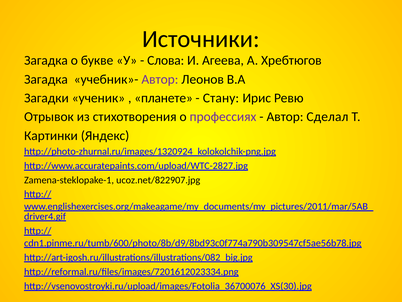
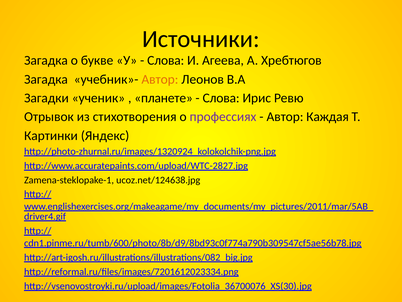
Автор colour: purple -> orange (160, 79)
Стану: Стану -> Слова (221, 98)
Сделал: Сделал -> Каждая (328, 117)
ucoz.net/822907.jpg: ucoz.net/822907.jpg -> ucoz.net/124638.jpg (158, 180)
